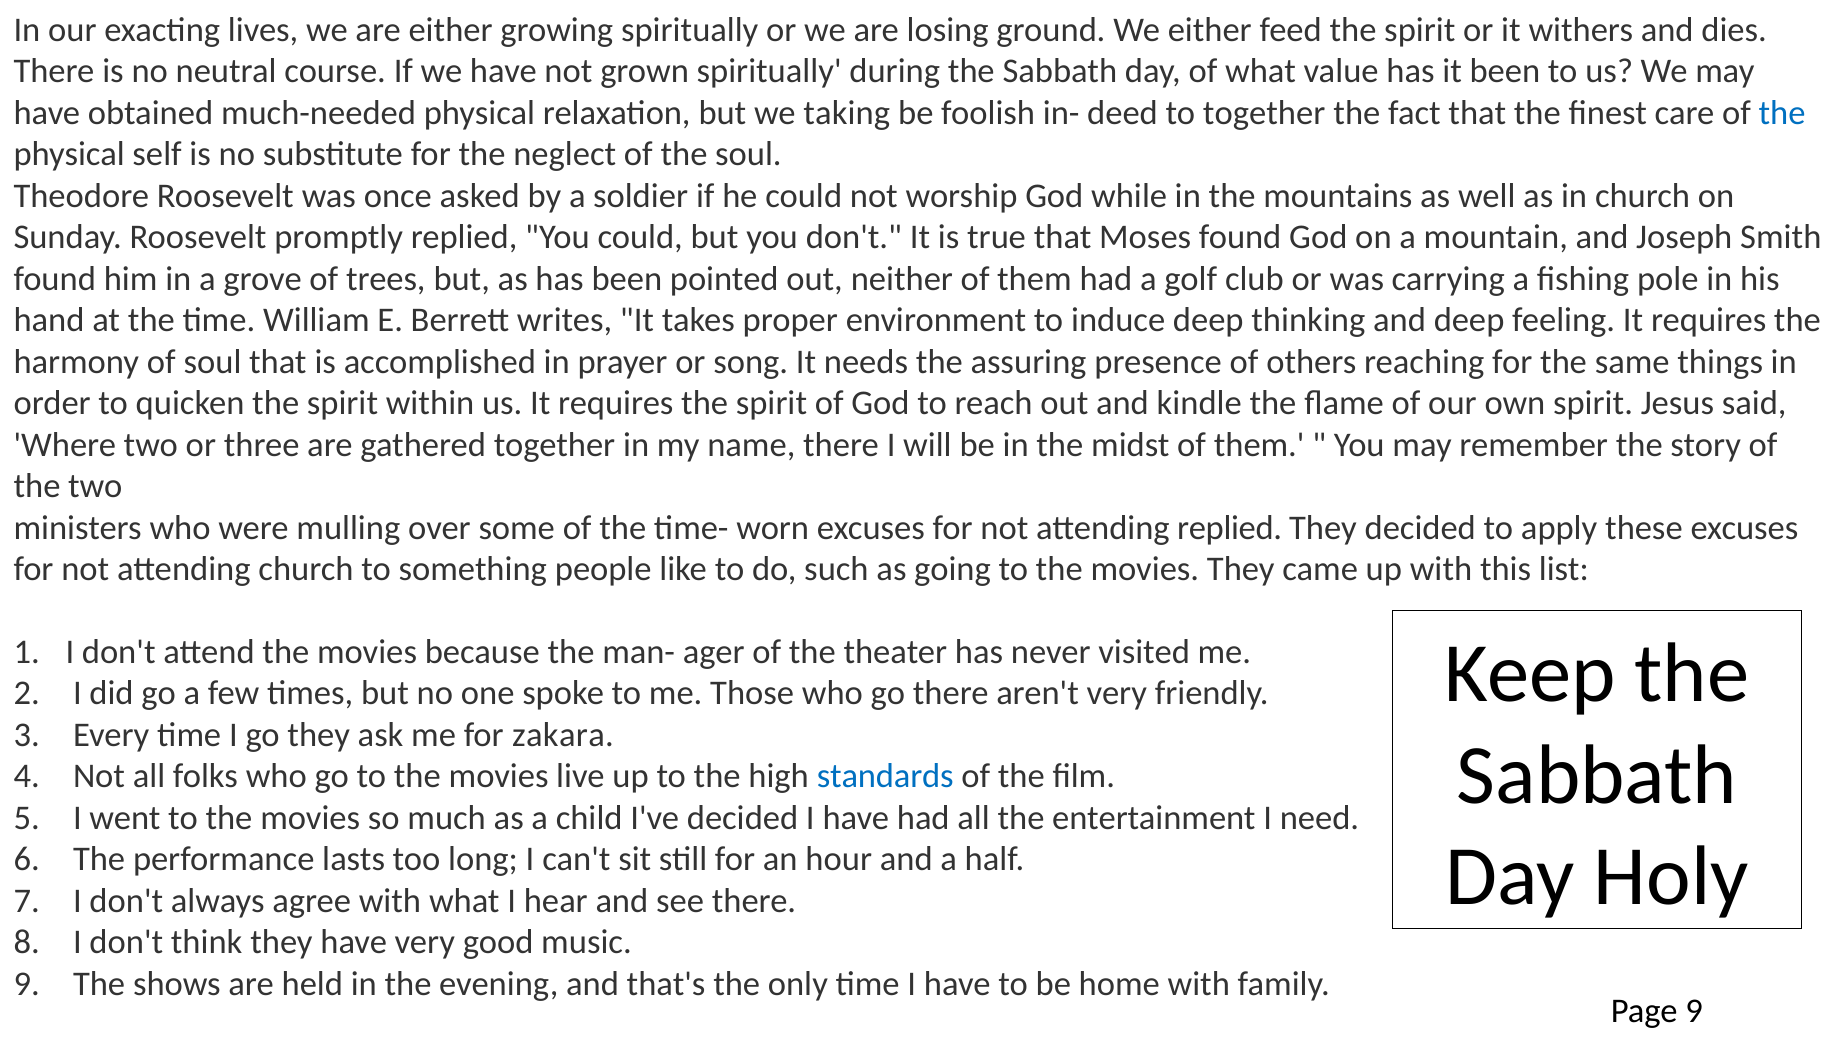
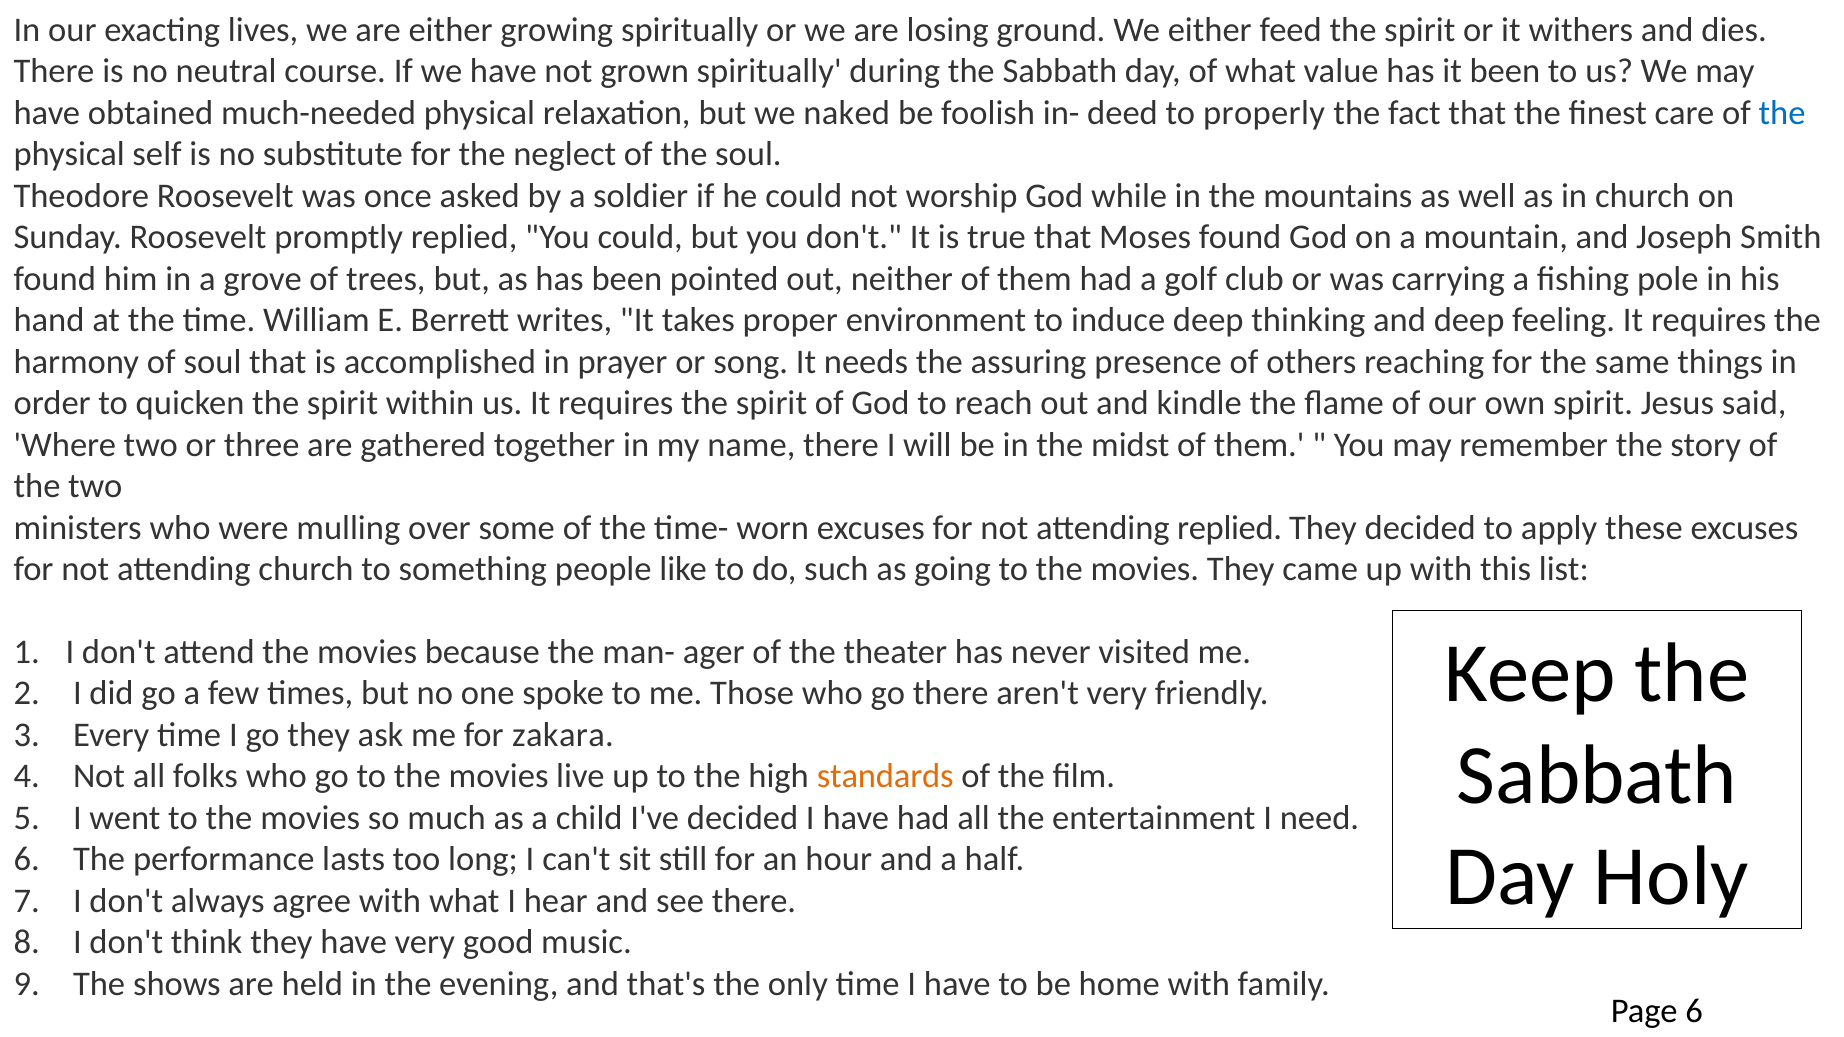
taking: taking -> naked (847, 113)
to together: together -> properly (1264, 113)
standards colour: blue -> orange (885, 777)
Page 9: 9 -> 6 (1694, 1011)
